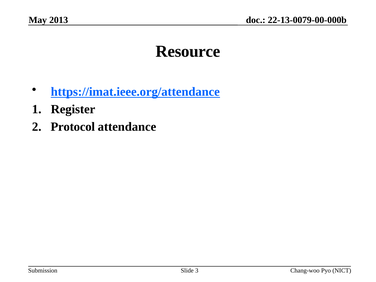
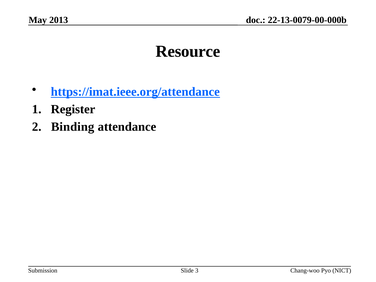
Protocol: Protocol -> Binding (73, 127)
